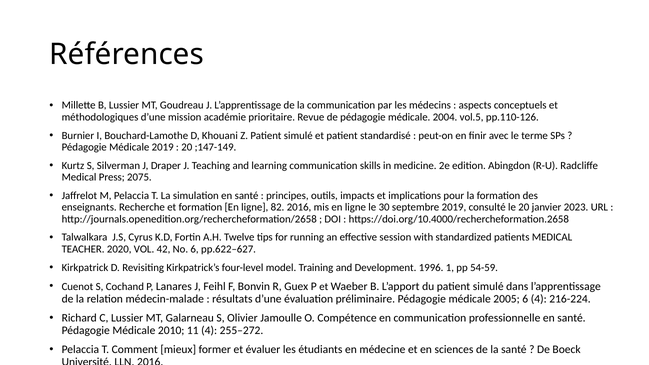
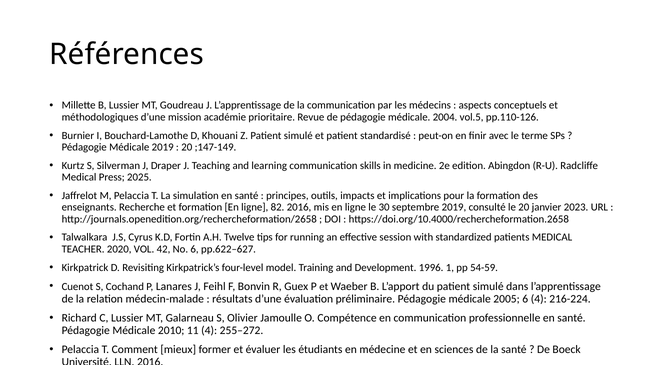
2075: 2075 -> 2025 (139, 177)
